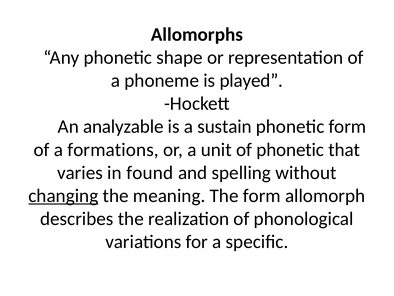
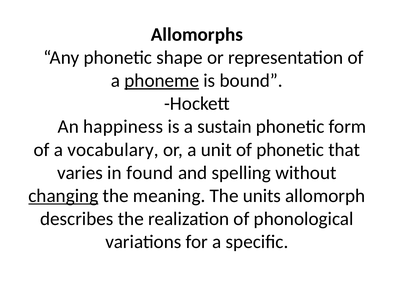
phoneme underline: none -> present (162, 80)
played: played -> bound (251, 80)
analyzable: analyzable -> happiness (123, 126)
formations: formations -> vocabulary (113, 149)
The form: form -> units (262, 195)
